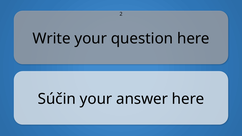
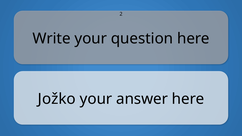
Súčin: Súčin -> Jožko (57, 99)
